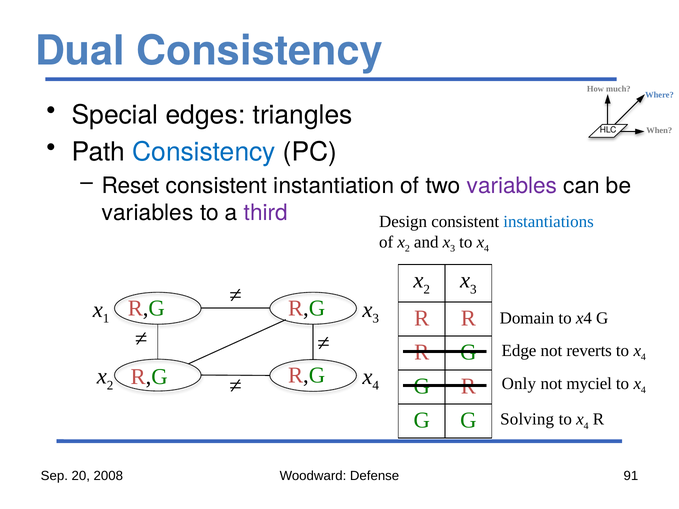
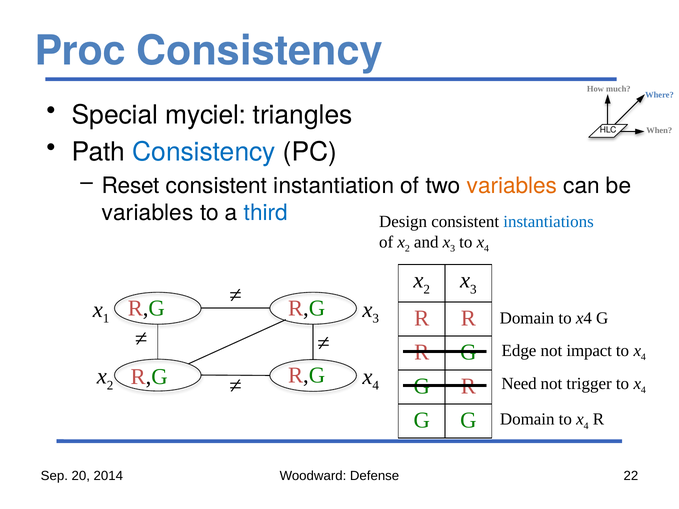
Dual: Dual -> Proc (80, 51)
edges: edges -> myciel (206, 115)
variables colour: purple -> orange (512, 186)
third colour: purple -> blue (266, 213)
reverts: reverts -> impact (589, 351)
Only: Only -> Need (519, 384)
myciel: myciel -> trigger (589, 384)
Solving: Solving -> Domain (527, 419)
2008: 2008 -> 2014 (108, 476)
91: 91 -> 22 (631, 476)
